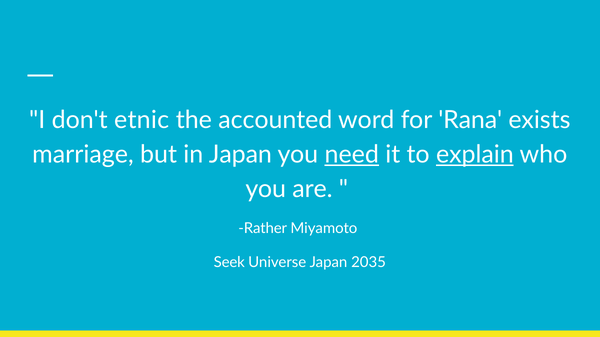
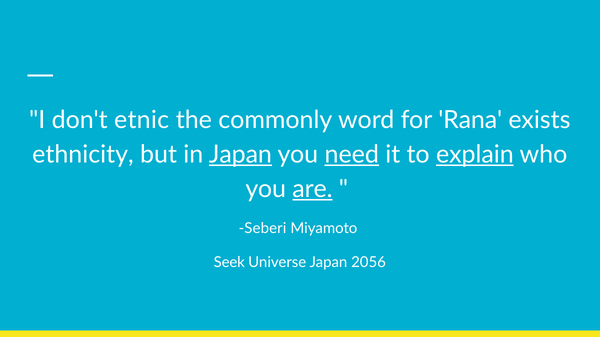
accounted: accounted -> commonly (275, 120)
marriage: marriage -> ethnicity (83, 155)
Japan underline: none -> present (240, 155)
are underline: none -> present (312, 189)
Rather: Rather -> Seberi (263, 229)
2035: 2035 -> 2056 (369, 263)
